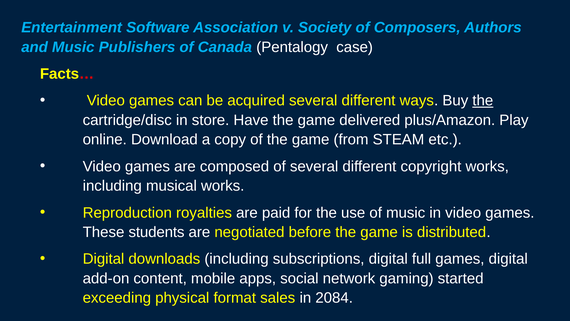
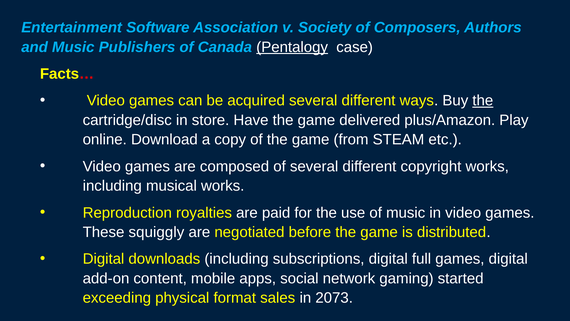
Pentalogy underline: none -> present (292, 47)
students: students -> squiggly (156, 232)
2084: 2084 -> 2073 (334, 298)
